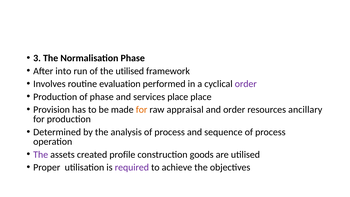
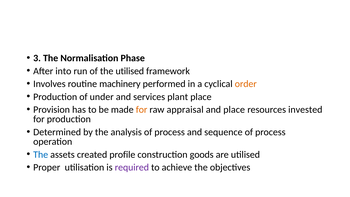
evaluation: evaluation -> machinery (120, 84)
order colour: purple -> orange (246, 84)
of phase: phase -> under (102, 97)
services place: place -> plant (178, 97)
and order: order -> place (234, 110)
ancillary: ancillary -> invested (305, 110)
The colour: purple -> blue (41, 154)
